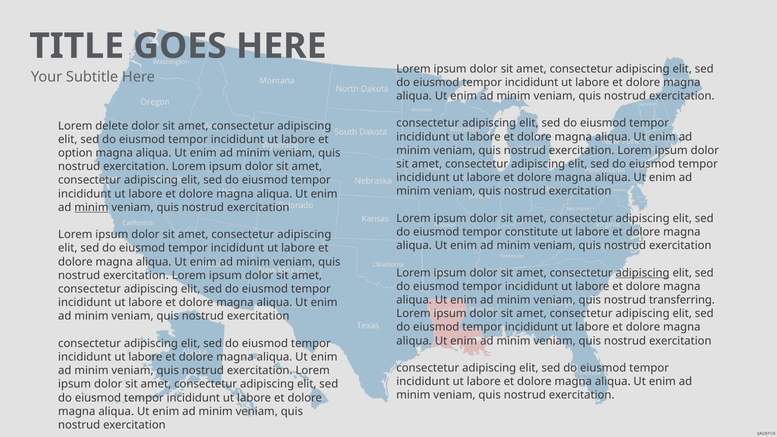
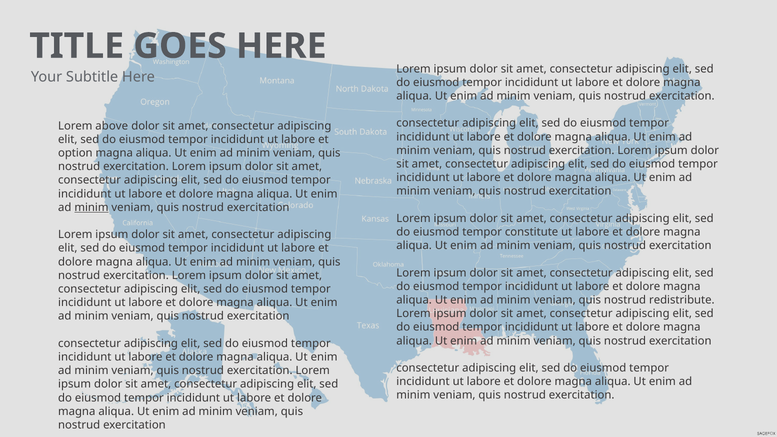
delete: delete -> above (112, 126)
adipiscing underline: present -> none (643, 273)
transferring: transferring -> redistribute (682, 300)
